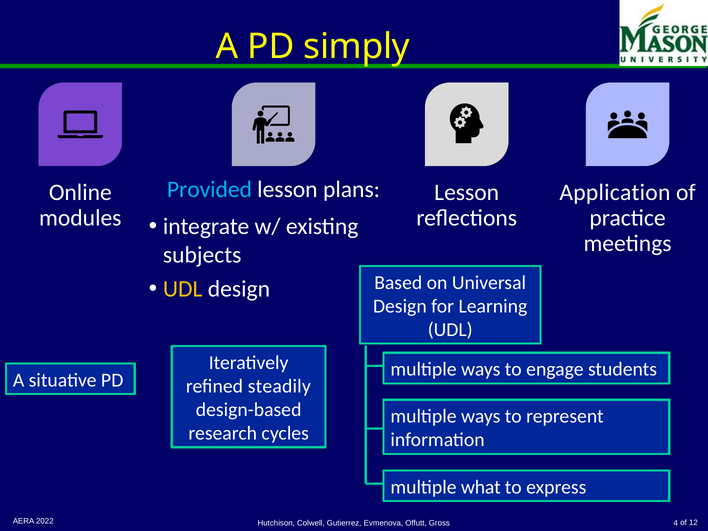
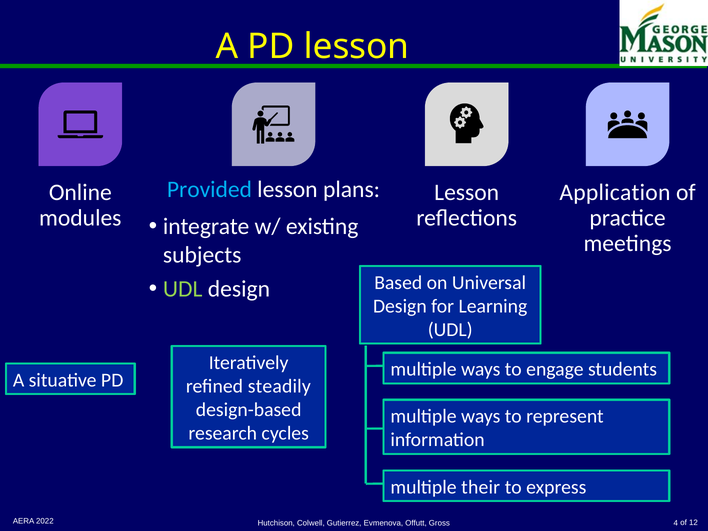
PD simply: simply -> lesson (357, 47)
UDL colour: yellow -> light green (183, 289)
what: what -> their (481, 487)
